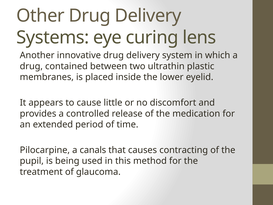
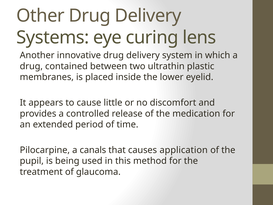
contracting: contracting -> application (184, 150)
